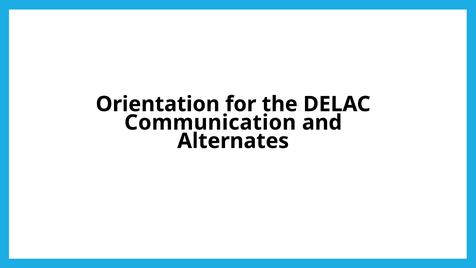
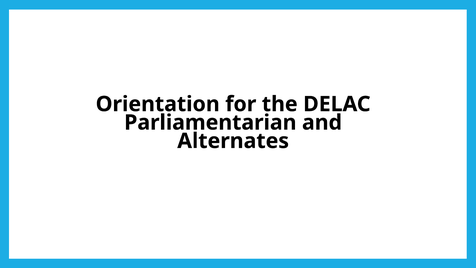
Communication: Communication -> Parliamentarian (210, 122)
